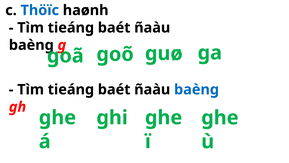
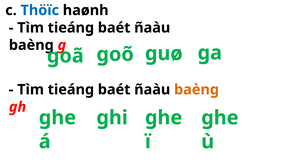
baèng colour: blue -> orange (197, 89)
